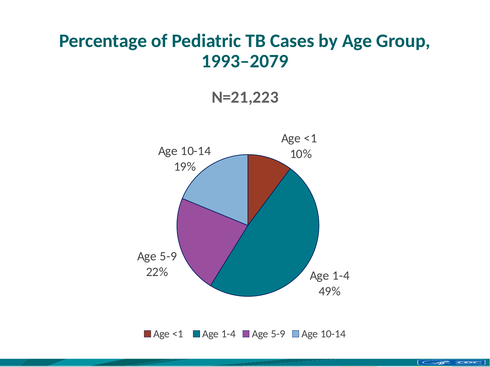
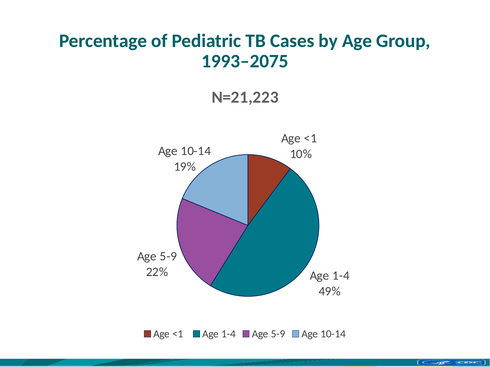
1993–2079: 1993–2079 -> 1993–2075 (245, 61)
